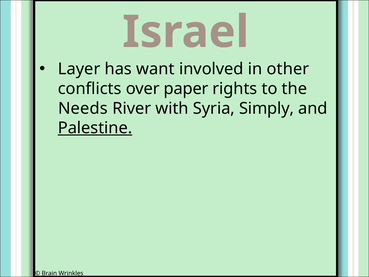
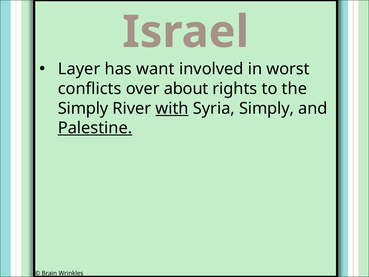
other: other -> worst (288, 69)
paper: paper -> about (186, 89)
Needs: Needs -> Simply (83, 108)
with underline: none -> present (172, 108)
